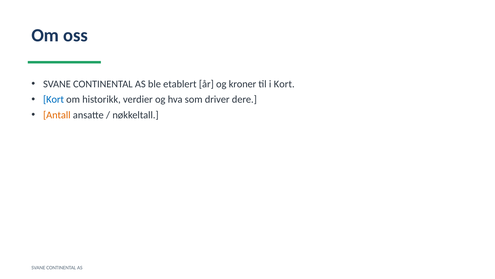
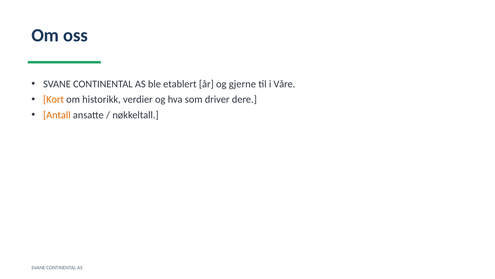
kroner: kroner -> gjerne (242, 84)
i Kort: Kort -> Våre (284, 84)
Kort colour: blue -> orange (54, 99)
